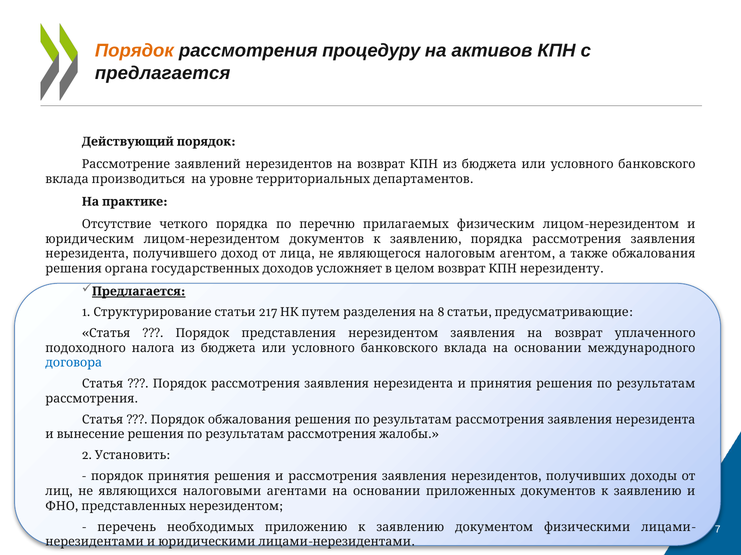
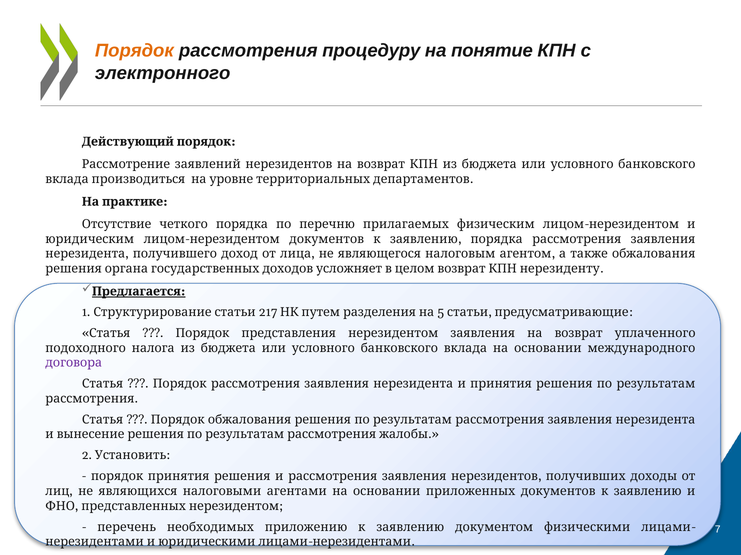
активов: активов -> понятие (492, 51)
предлагается: предлагается -> электронного (163, 73)
8: 8 -> 5 (441, 313)
договора colour: blue -> purple (74, 363)
